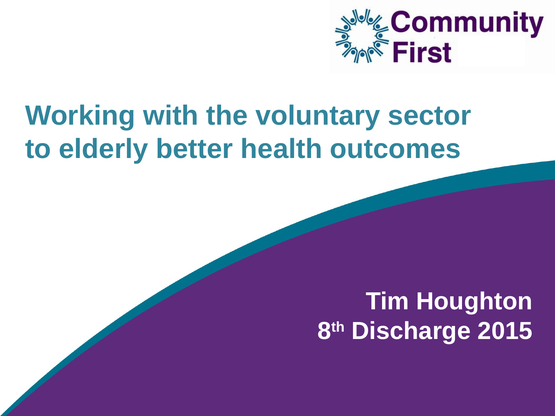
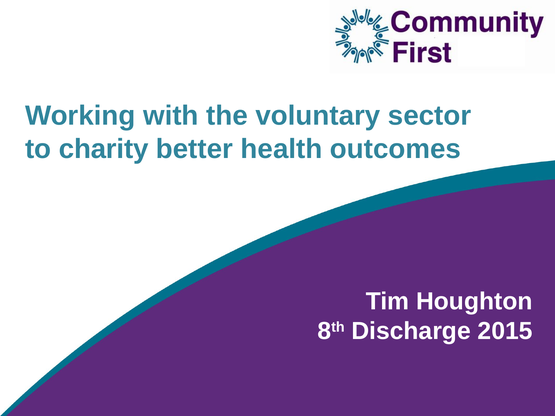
elderly: elderly -> charity (104, 149)
